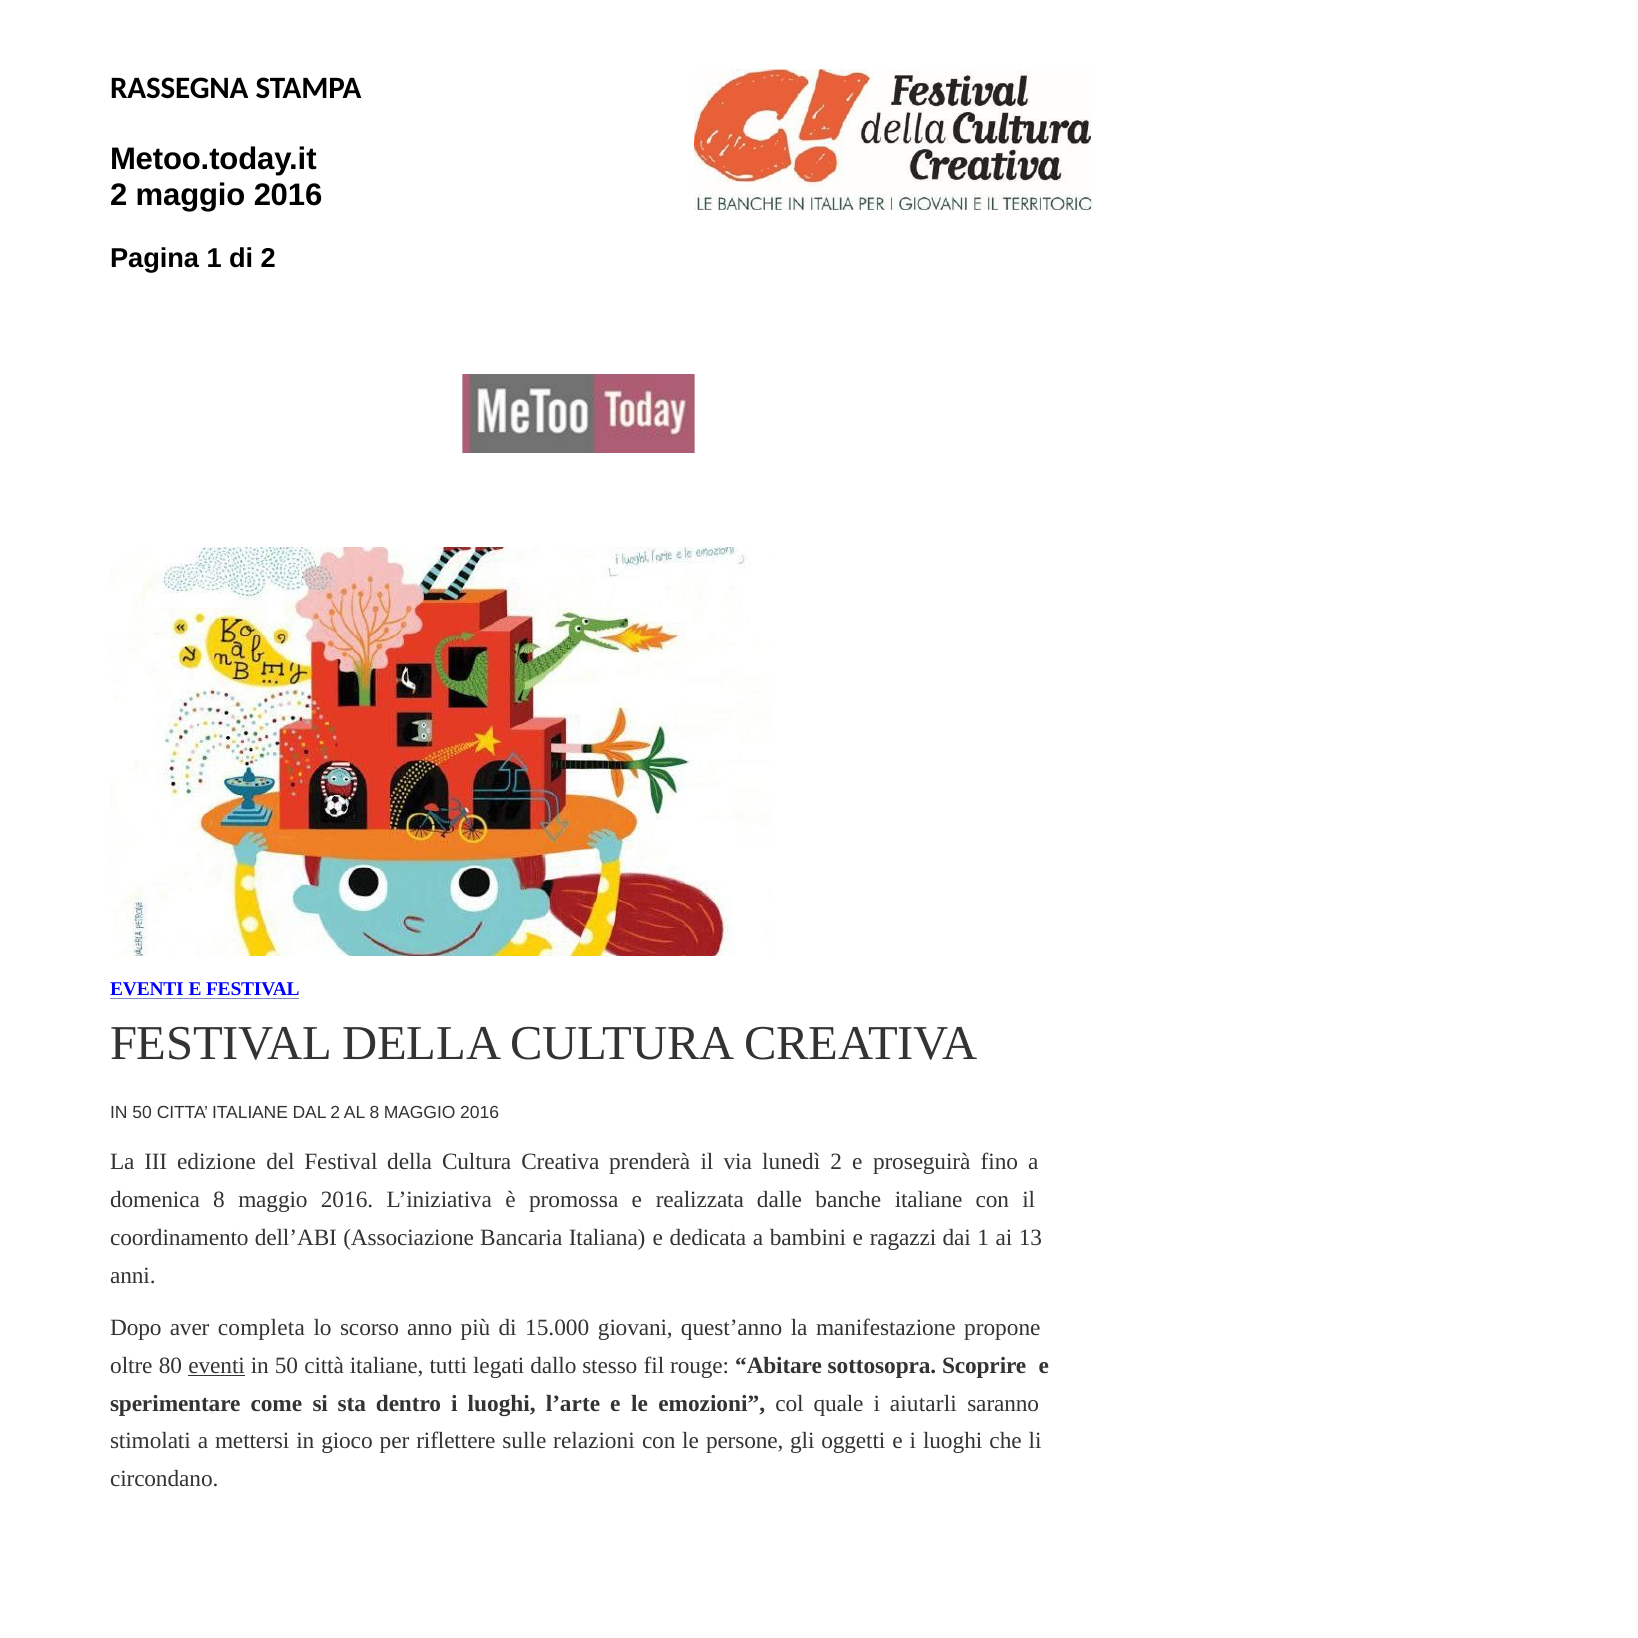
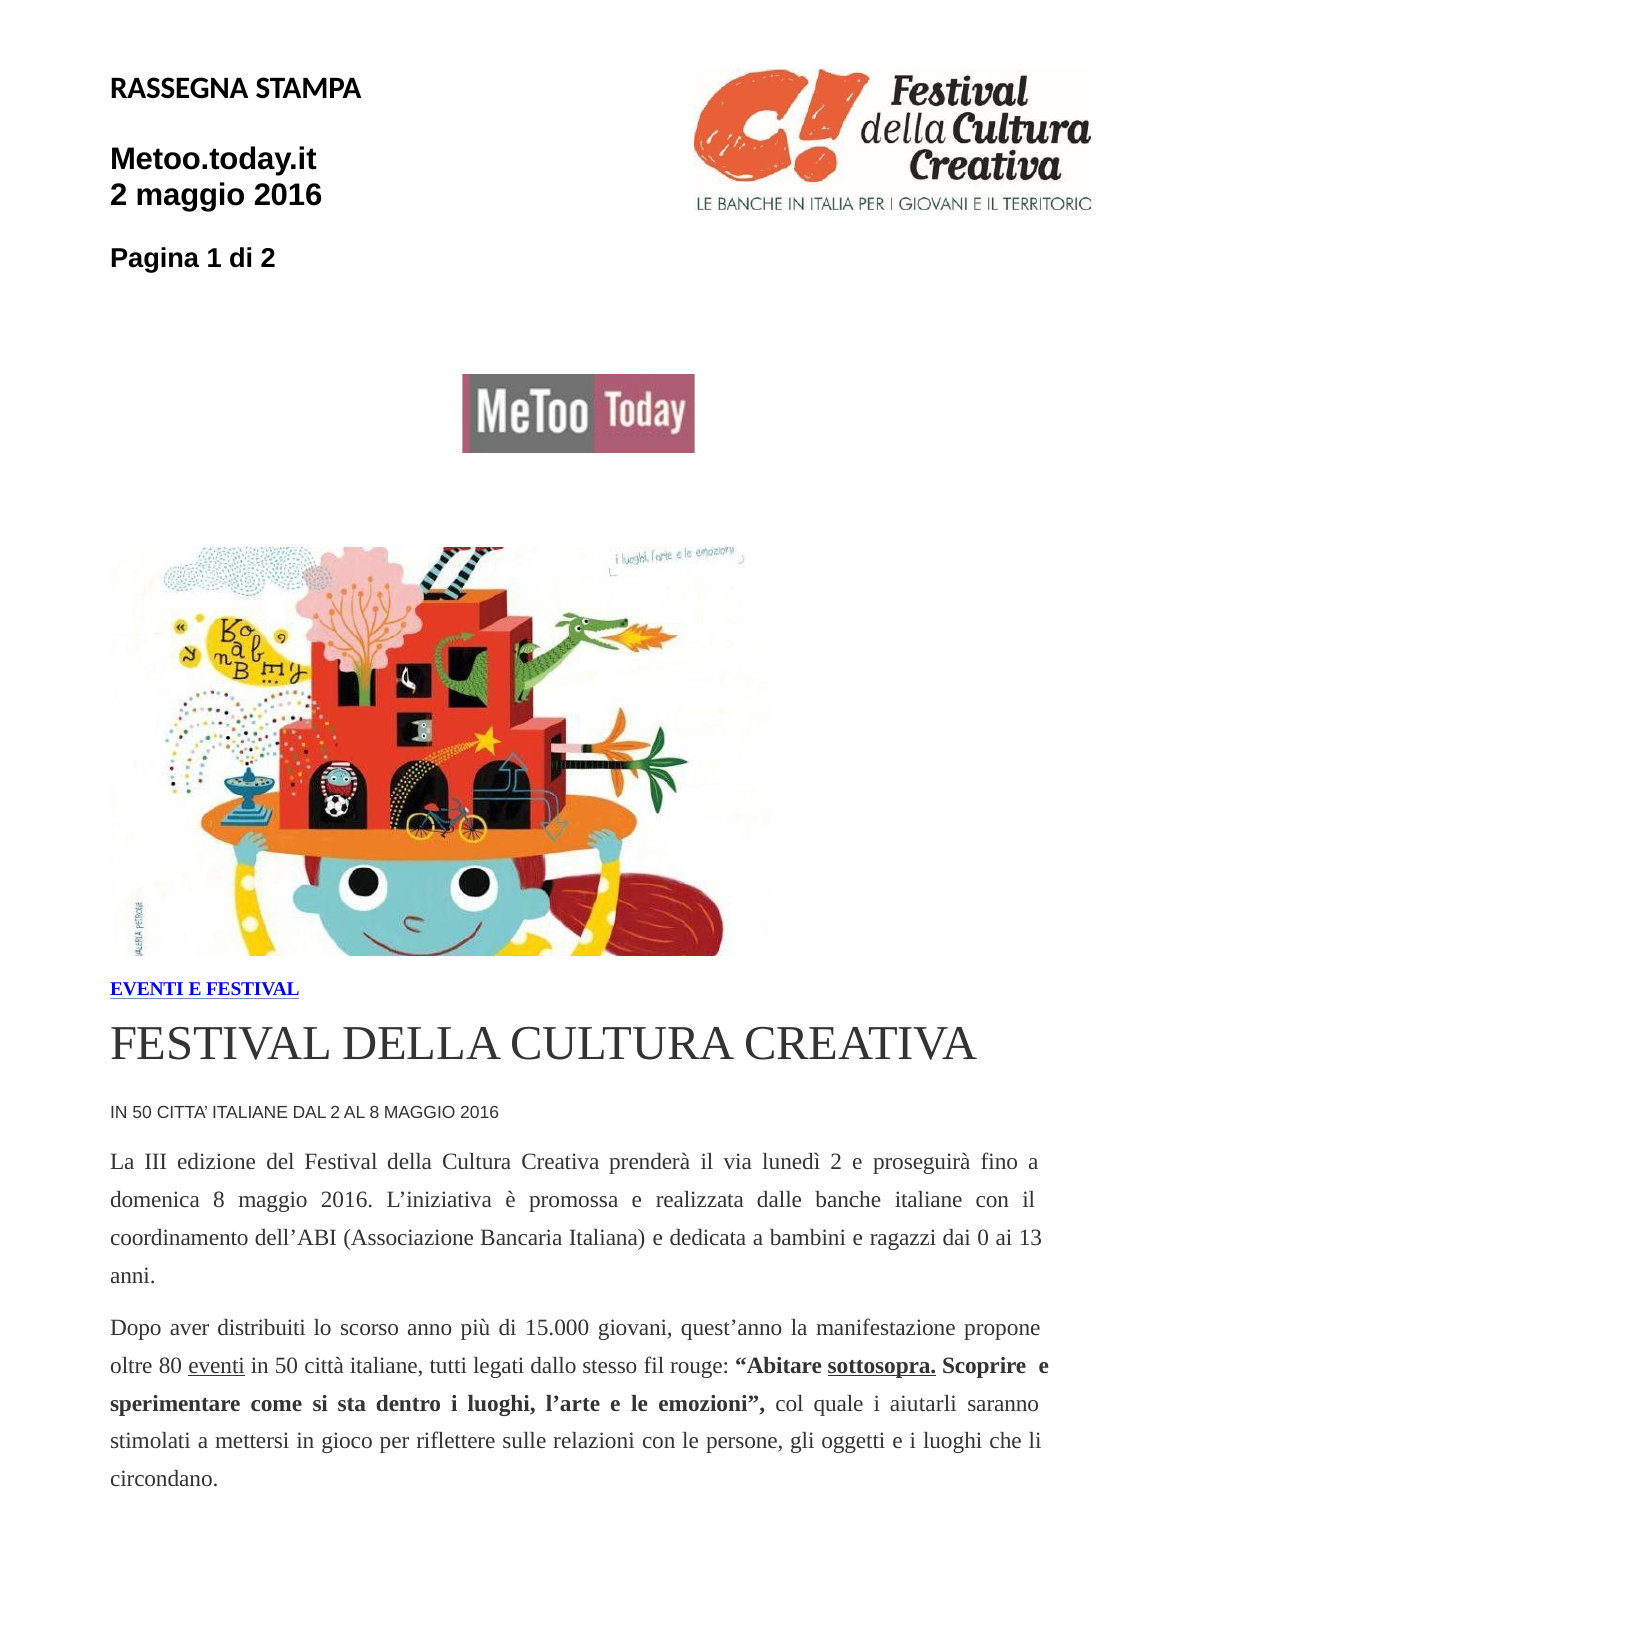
dai 1: 1 -> 0 (983, 1238)
completa: completa -> distribuiti (262, 1328)
sottosopra underline: none -> present (882, 1366)
